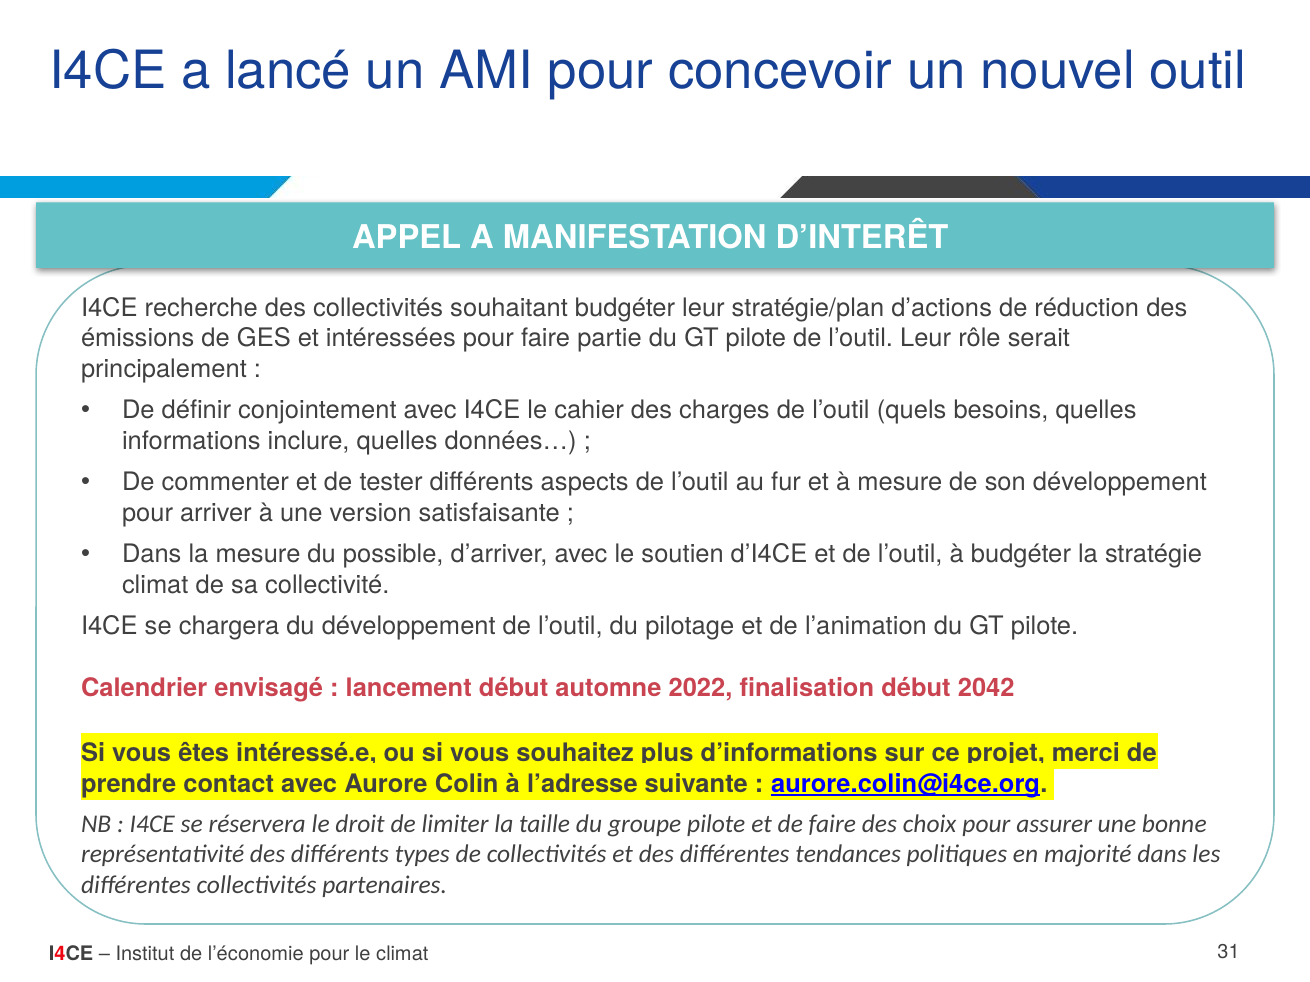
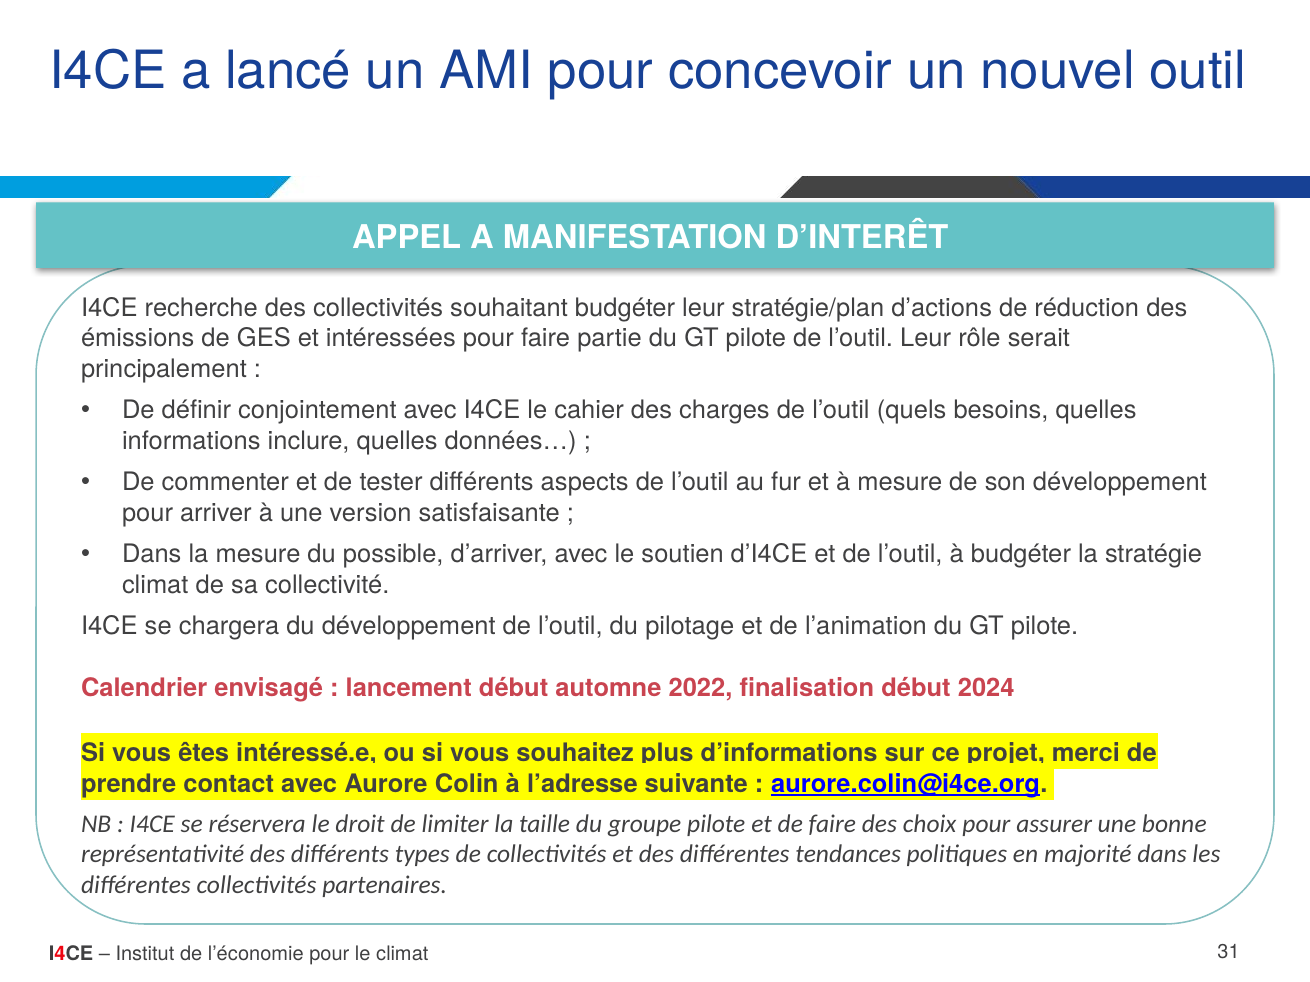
2042: 2042 -> 2024 (986, 688)
